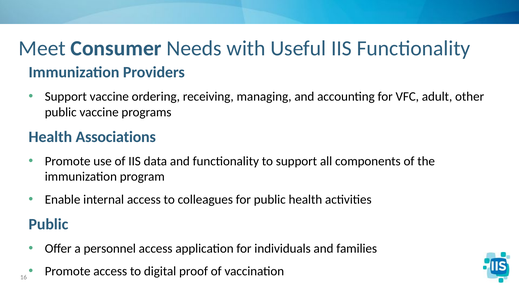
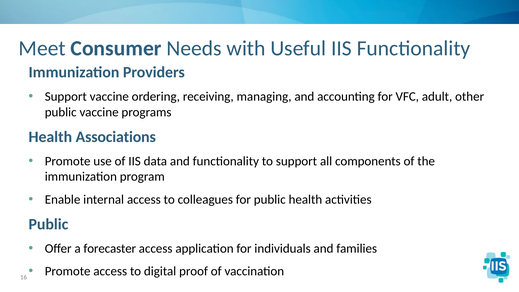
personnel: personnel -> forecaster (110, 248)
